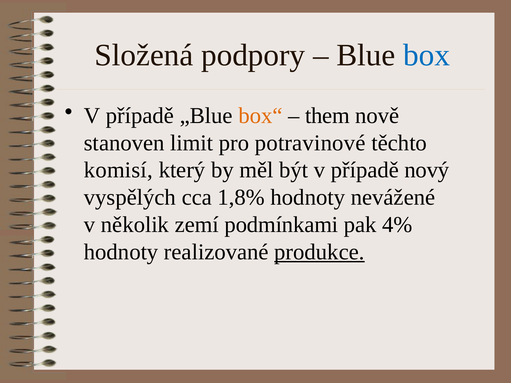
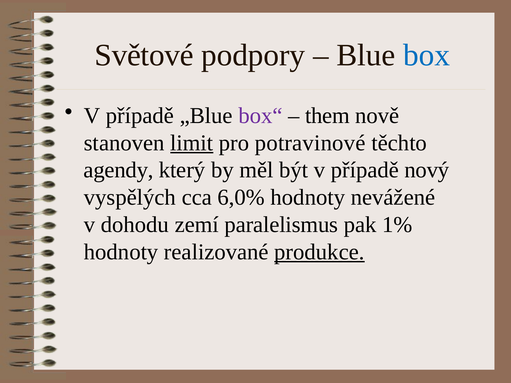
Složená: Složená -> Světové (144, 55)
box“ colour: orange -> purple (260, 116)
limit underline: none -> present (192, 143)
komisí: komisí -> agendy (119, 170)
1,8%: 1,8% -> 6,0% (241, 197)
několik: několik -> dohodu (135, 225)
podmínkami: podmínkami -> paralelismus (281, 225)
4%: 4% -> 1% (397, 225)
